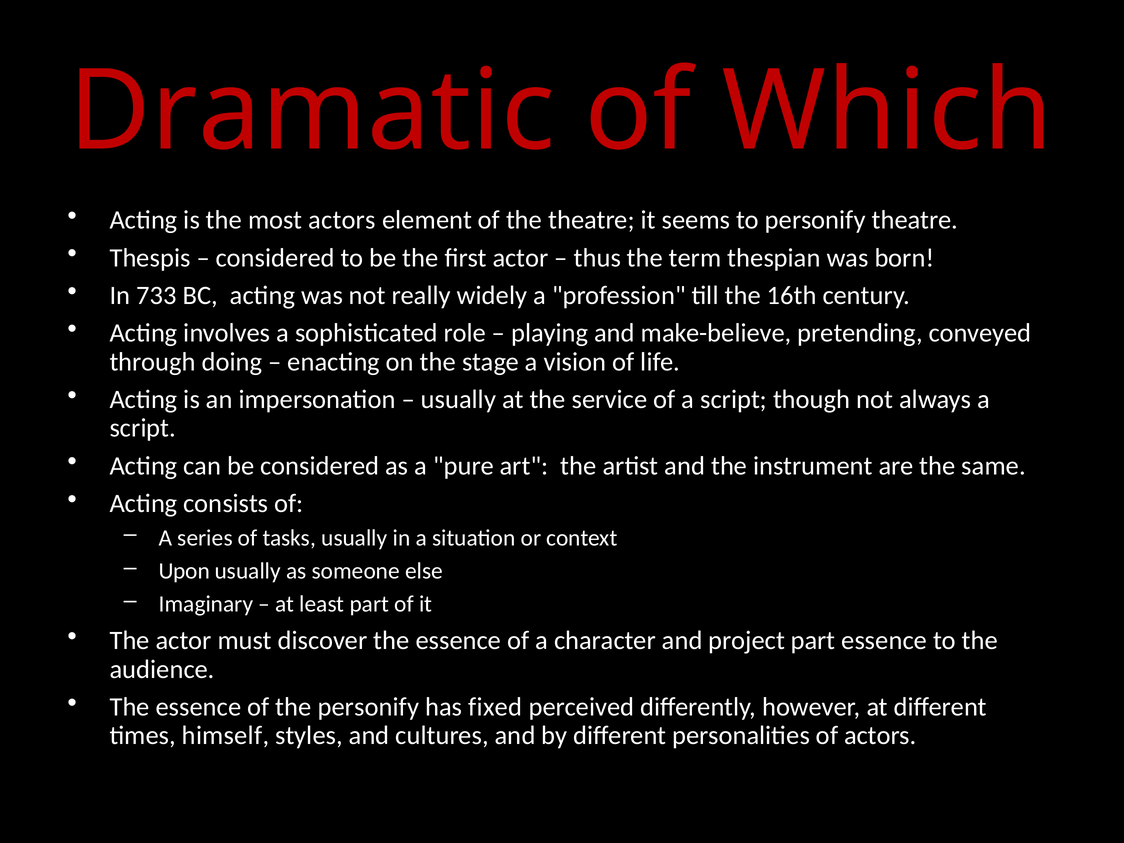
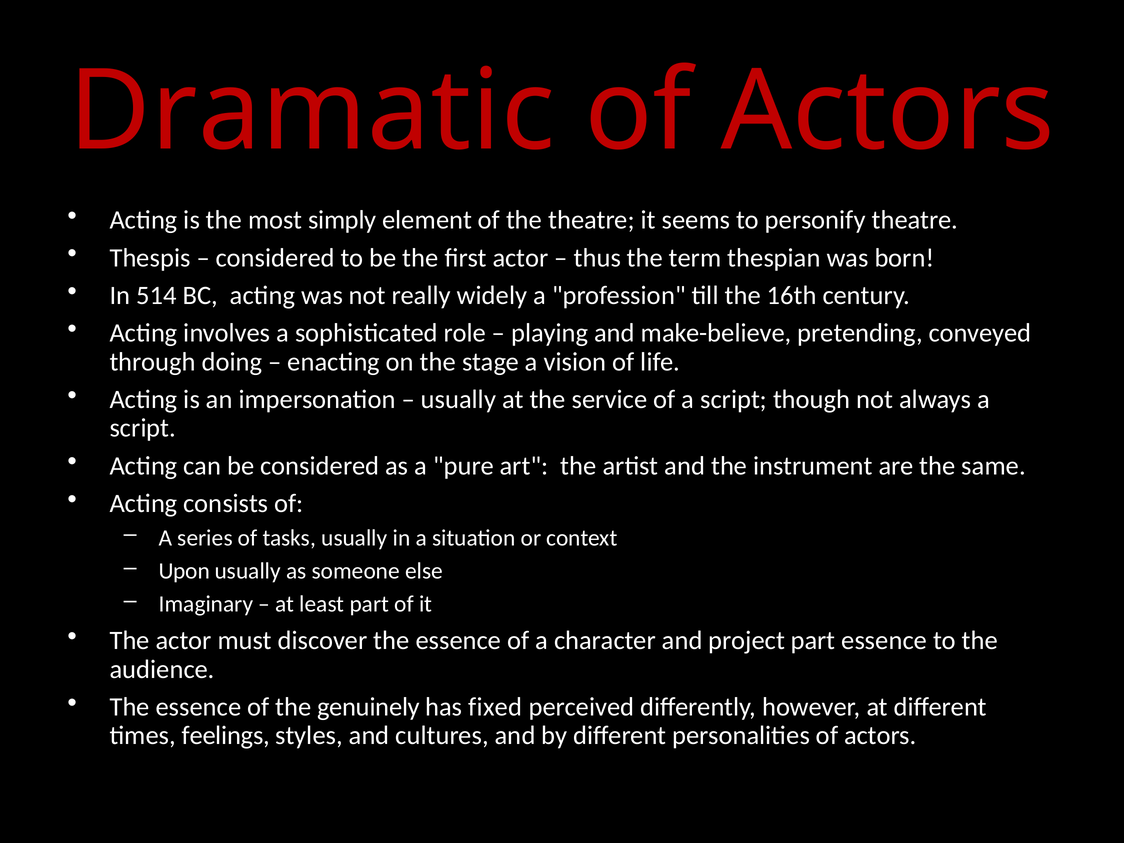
Which: Which -> Actors (888, 112)
most actors: actors -> simply (342, 220)
733: 733 -> 514 (156, 295)
the personify: personify -> genuinely (369, 707)
himself: himself -> feelings (226, 736)
